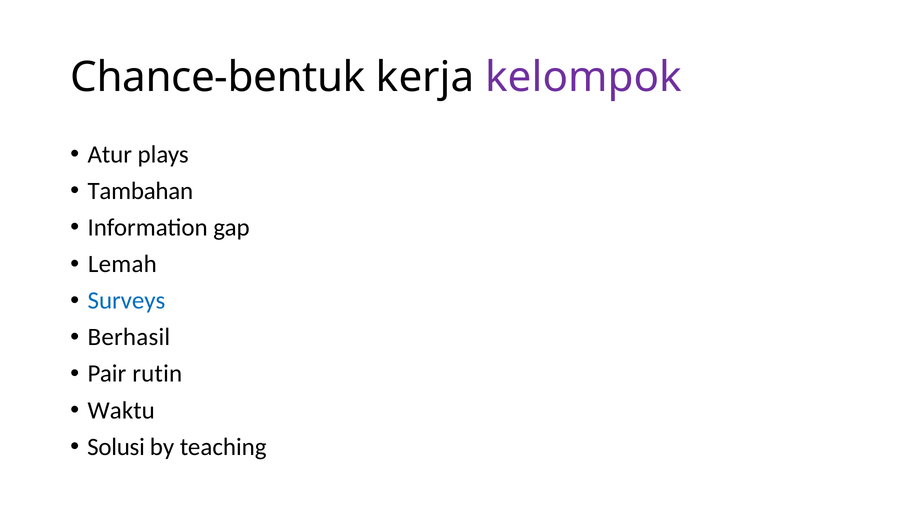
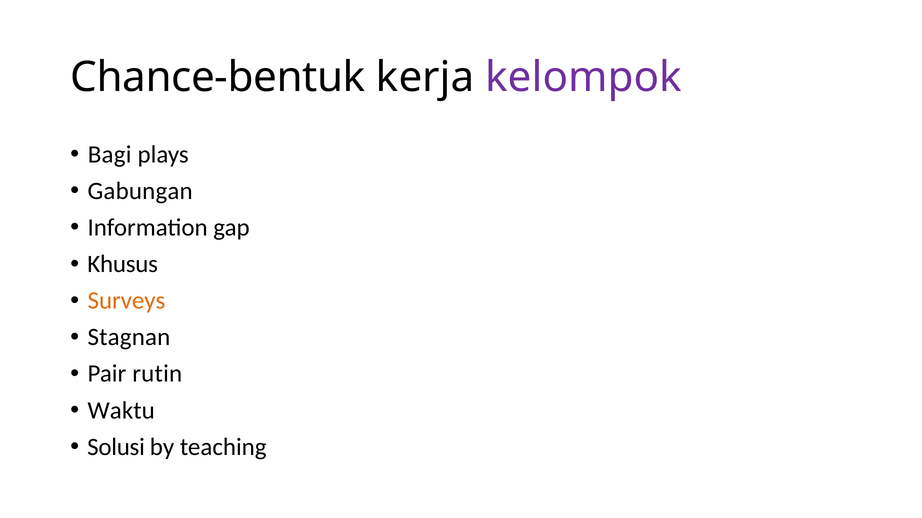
Atur: Atur -> Bagi (110, 155)
Tambahan: Tambahan -> Gabungan (140, 191)
Lemah: Lemah -> Khusus (123, 265)
Surveys colour: blue -> orange (126, 301)
Berhasil: Berhasil -> Stagnan (129, 338)
